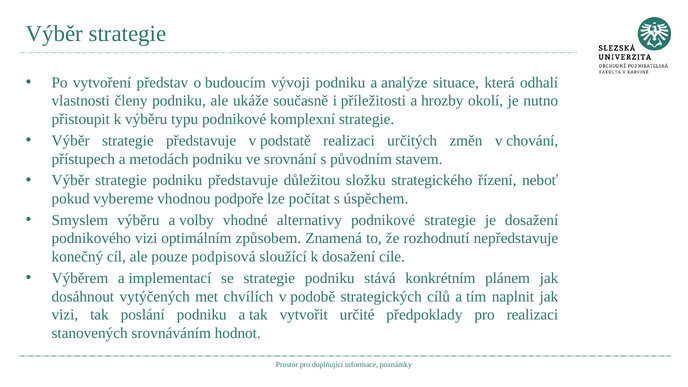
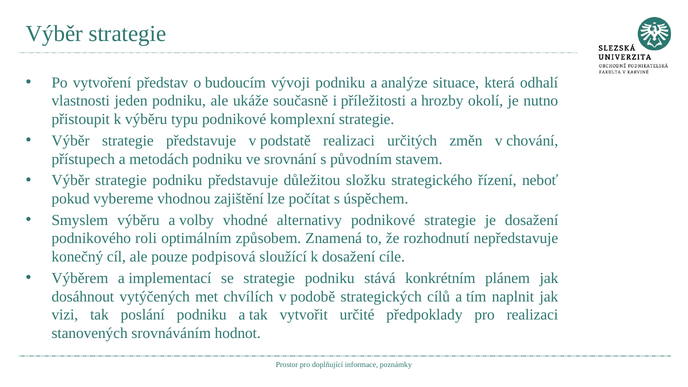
členy: členy -> jeden (131, 101)
podpoře: podpoře -> zajištění (239, 199)
podnikového vizi: vizi -> roli (146, 238)
